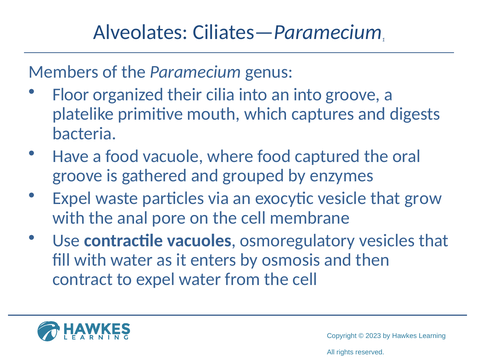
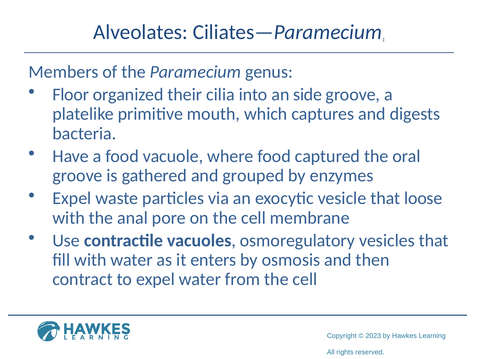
an into: into -> side (308, 94)
grow: grow -> loose (423, 198)
